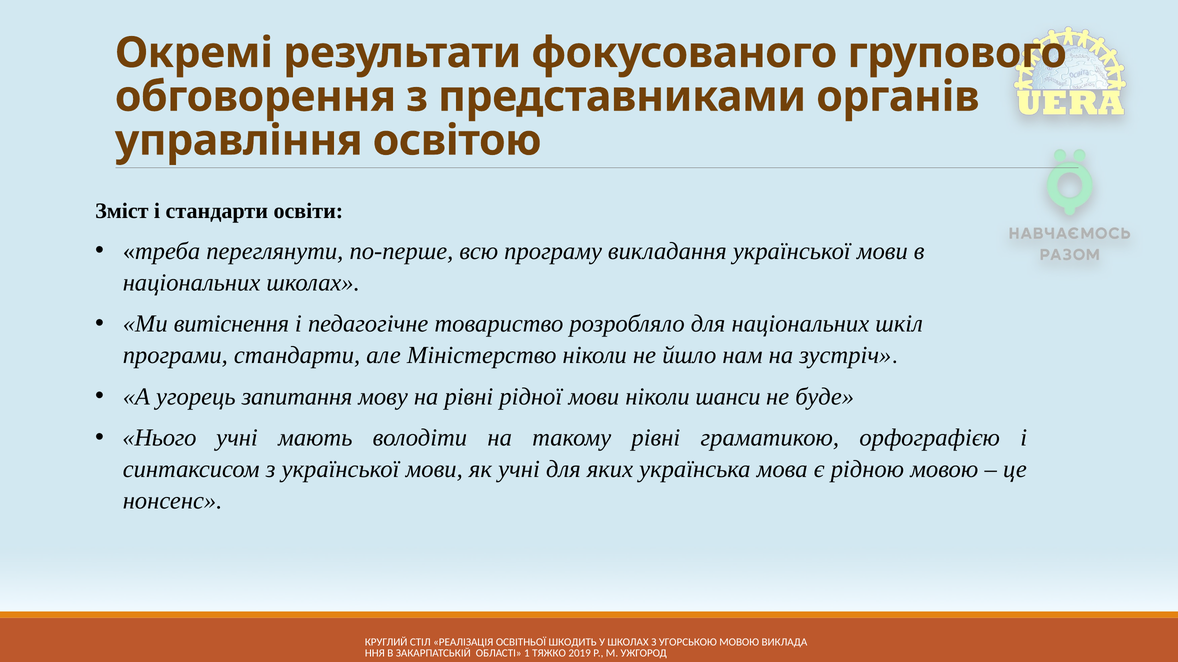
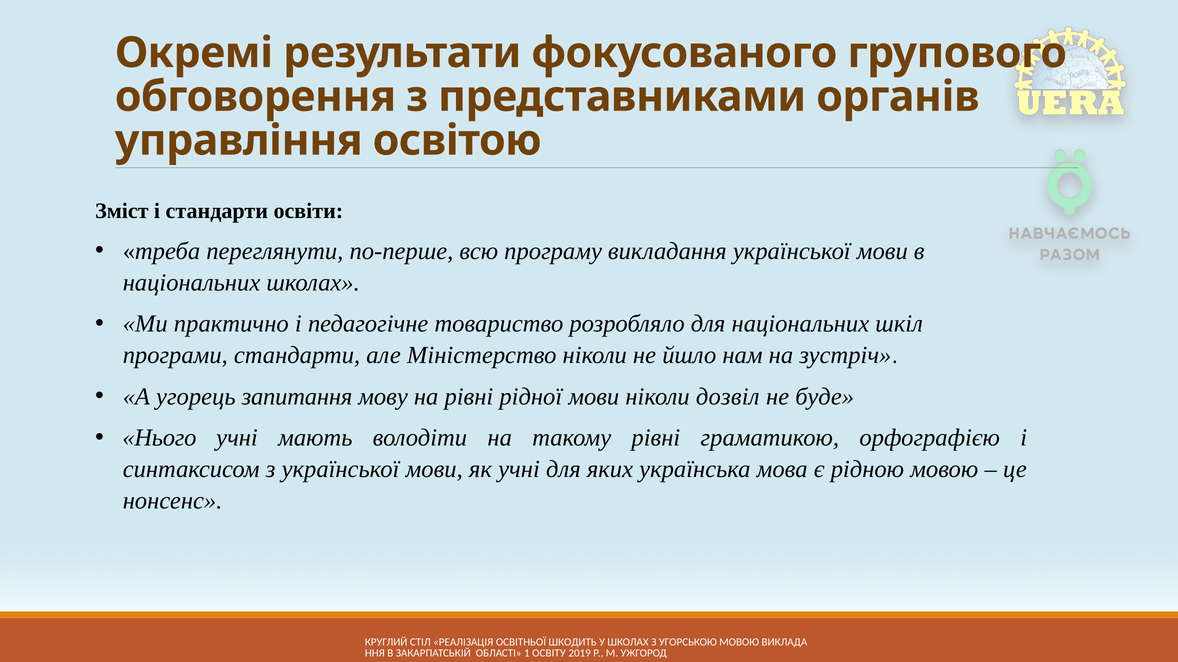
витіснення: витіснення -> практично (231, 324)
шанси: шанси -> дозвіл (728, 397)
ТЯЖКО: ТЯЖКО -> ОСВІТУ (549, 654)
